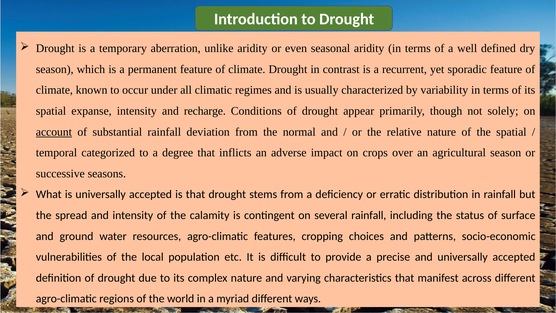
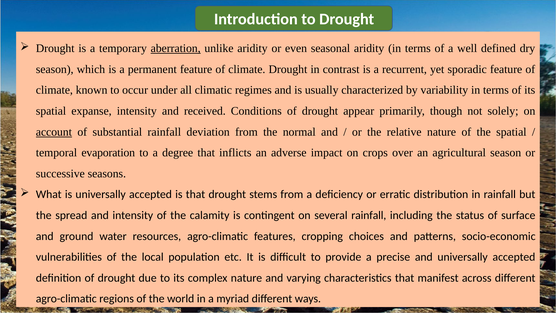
aberration underline: none -> present (176, 48)
recharge: recharge -> received (205, 111)
categorized: categorized -> evaporation (108, 153)
